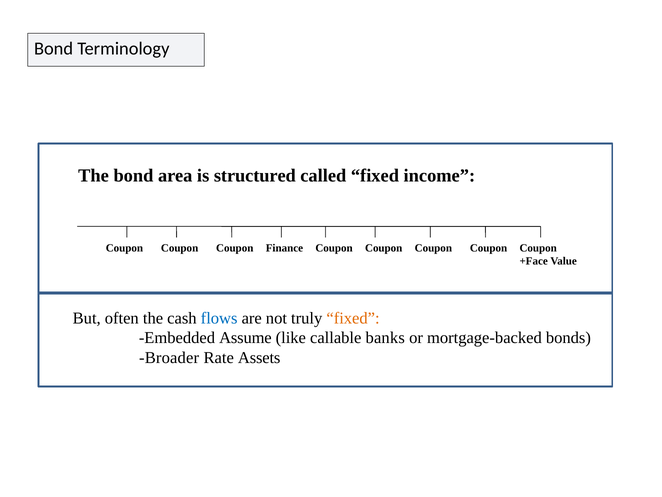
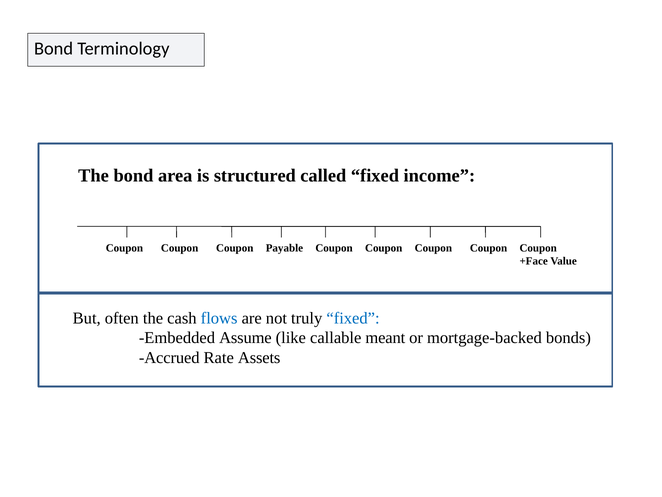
Finance: Finance -> Payable (284, 248)
fixed colour: orange -> blue (353, 318)
banks: banks -> meant (385, 338)
Broader: Broader -> Accrued (169, 357)
